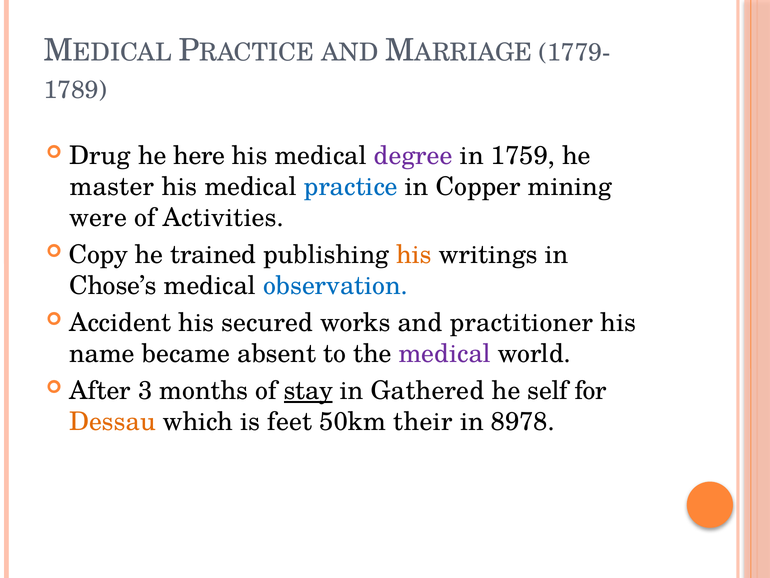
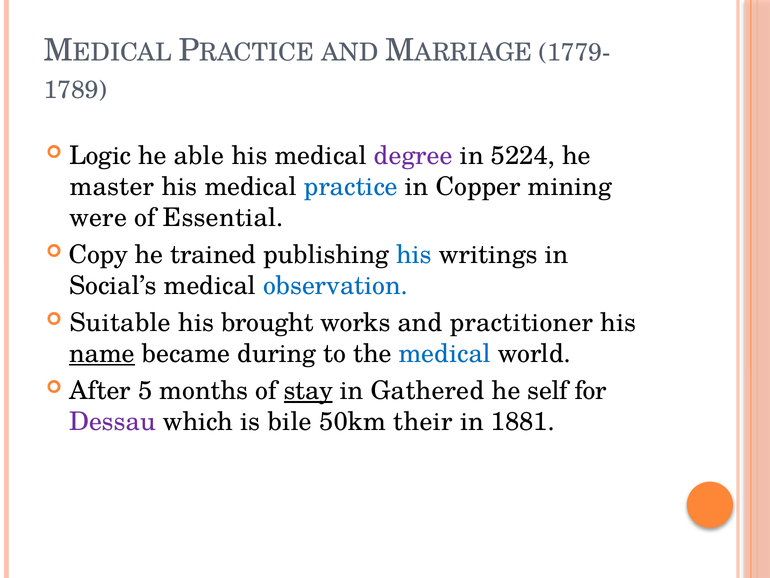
Drug: Drug -> Logic (100, 156)
here: here -> able (199, 156)
1759: 1759 -> 5224 (523, 156)
Activities: Activities -> Essential (223, 217)
his colour: orange -> blue (414, 255)
Chose’s: Chose’s -> Social’s (113, 285)
Accident: Accident -> Suitable (120, 323)
secured: secured -> brought (267, 323)
name underline: none -> present (102, 353)
absent: absent -> during (277, 353)
medical colour: purple -> blue (445, 353)
3: 3 -> 5 (145, 391)
Dessau colour: orange -> purple (112, 421)
feet: feet -> bile (290, 421)
8978: 8978 -> 1881 (523, 421)
